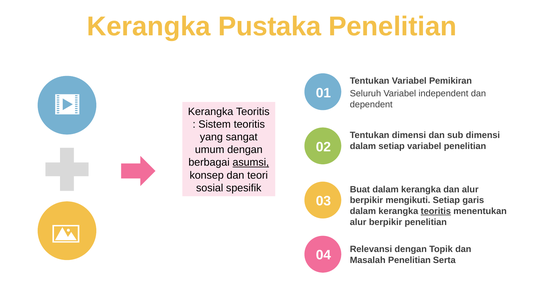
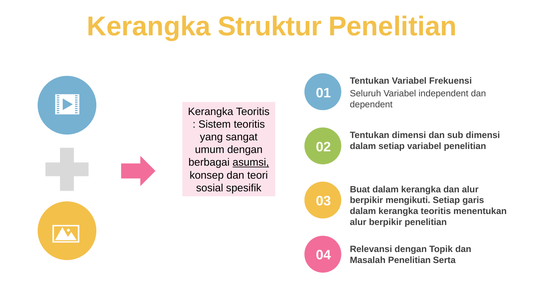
Pustaka: Pustaka -> Struktur (270, 27)
Pemikiran: Pemikiran -> Frekuensi (450, 81)
teoritis underline: present -> none (436, 211)
